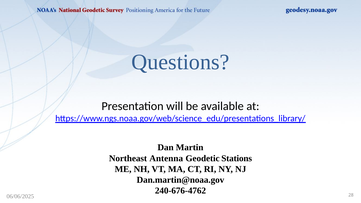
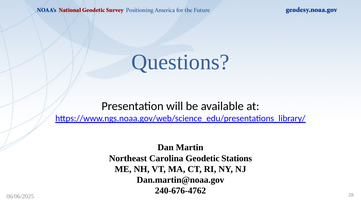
Antenna: Antenna -> Carolina (166, 158)
